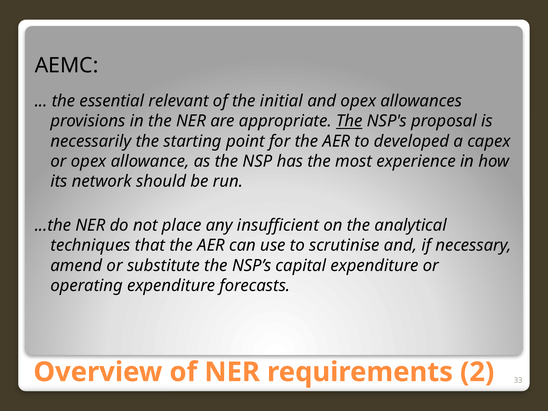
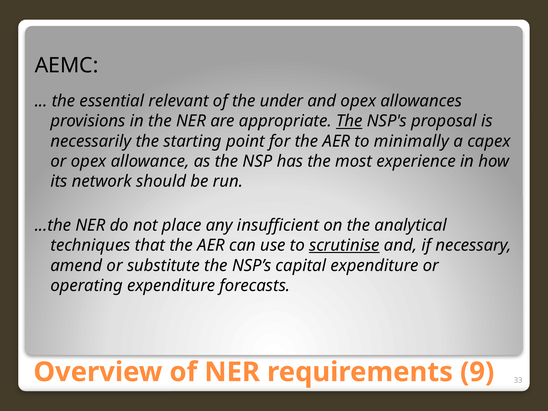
initial: initial -> under (282, 101)
developed: developed -> minimally (411, 141)
scrutinise underline: none -> present (344, 245)
2: 2 -> 9 (477, 372)
